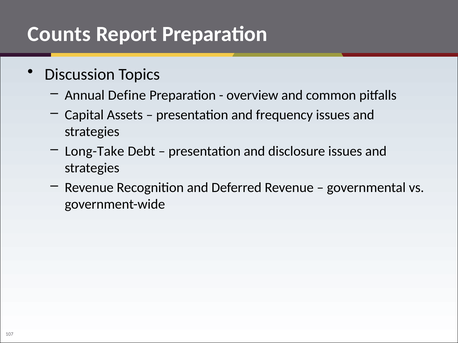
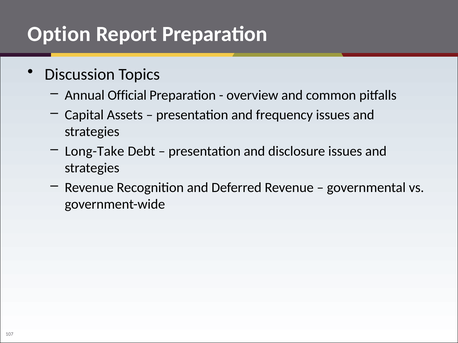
Counts: Counts -> Option (59, 34)
Define: Define -> Official (127, 95)
